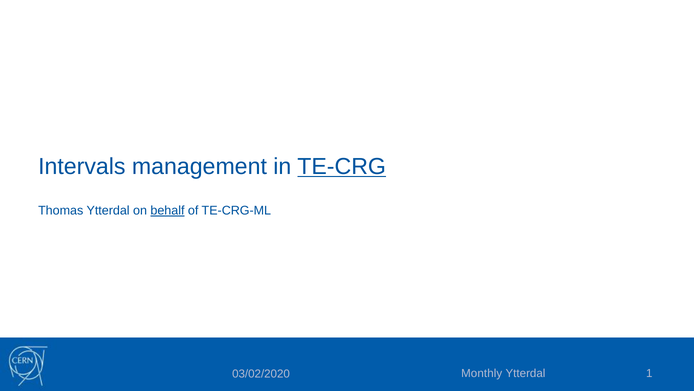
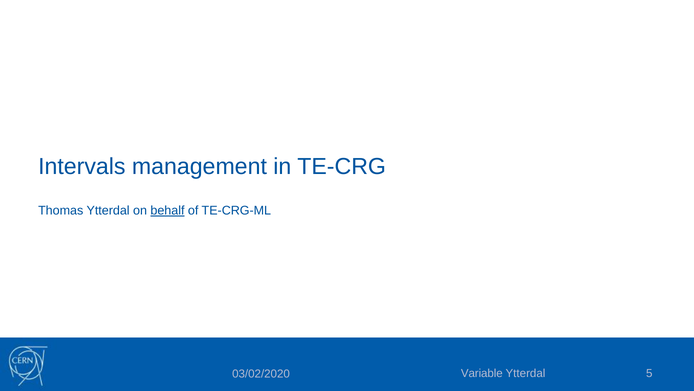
TE-CRG underline: present -> none (342, 166)
Monthly: Monthly -> Variable (482, 373)
1: 1 -> 5 (649, 373)
